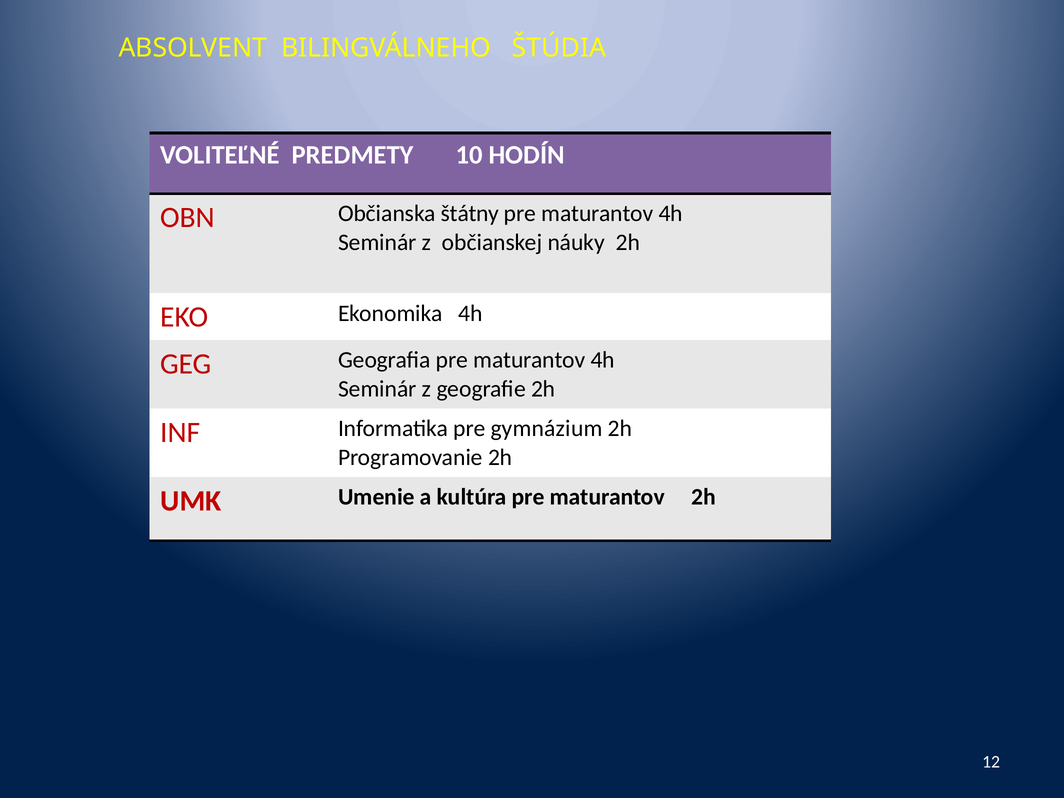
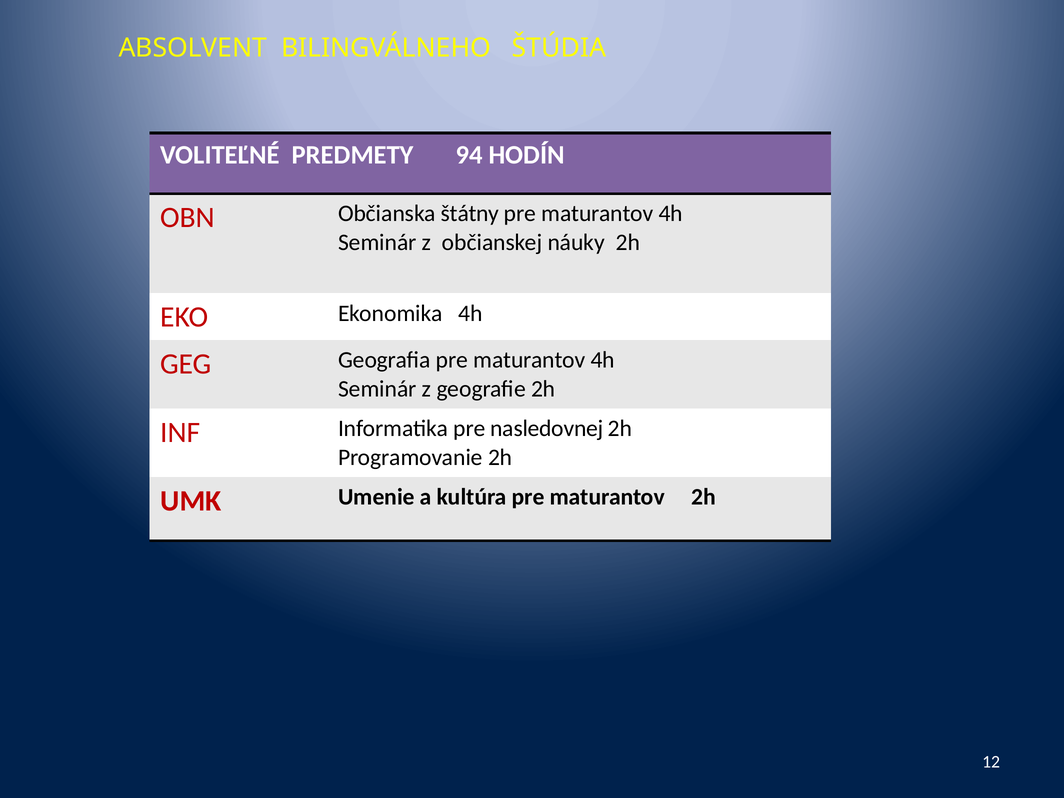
10: 10 -> 94 (469, 155)
gymnázium: gymnázium -> nasledovnej (547, 429)
